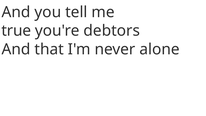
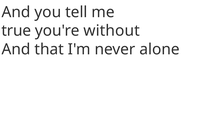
debtors: debtors -> without (112, 31)
